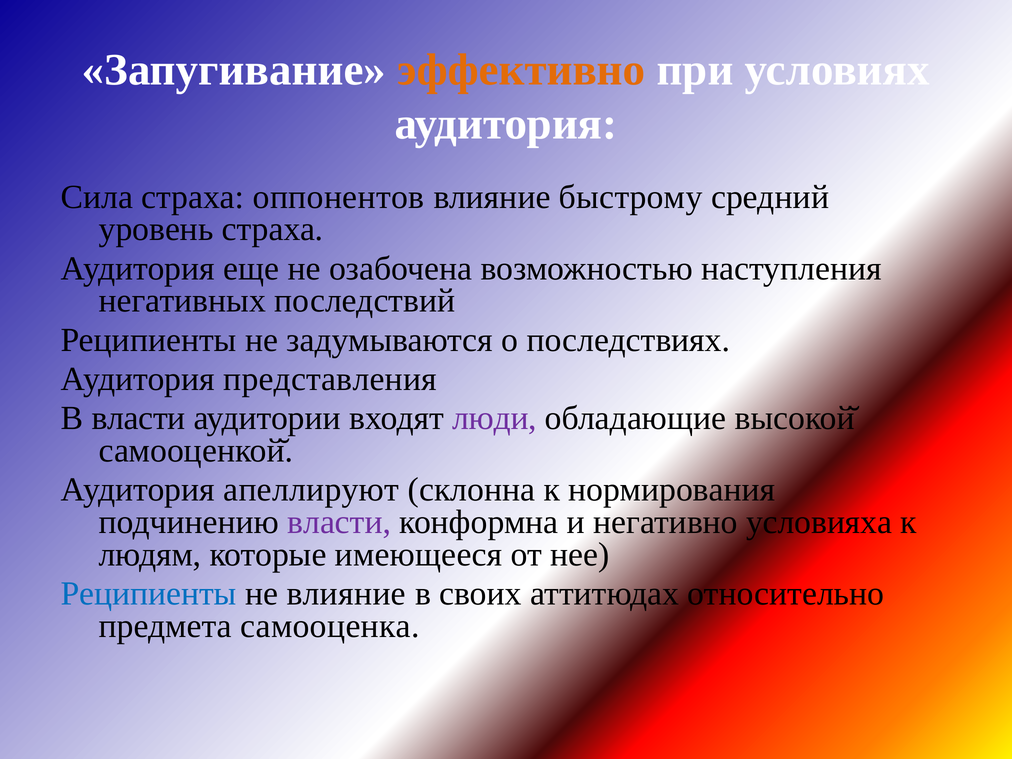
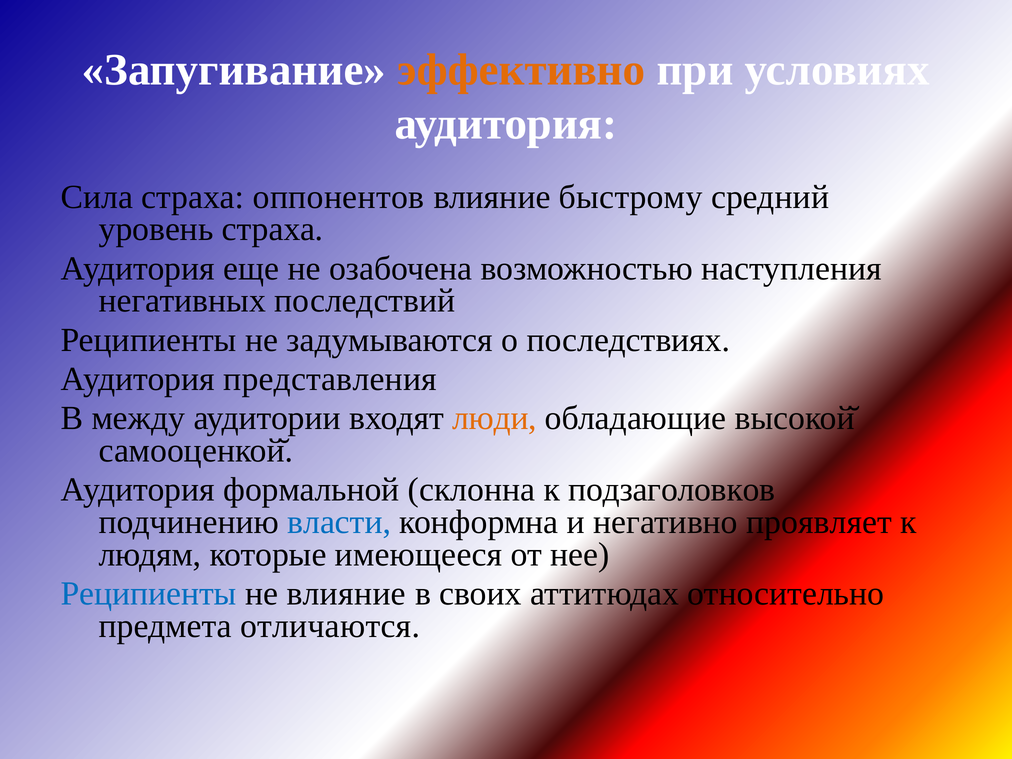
В власти: власти -> между (138, 418)
люди colour: purple -> orange (495, 418)
апеллируют: апеллируют -> формальной (311, 490)
нормирования: нормирования -> подзаголовков (672, 490)
власти colour: purple -> blue (339, 522)
условияха: условияха -> проявляет (819, 522)
самооценка: самооценка -> отличаются (330, 626)
